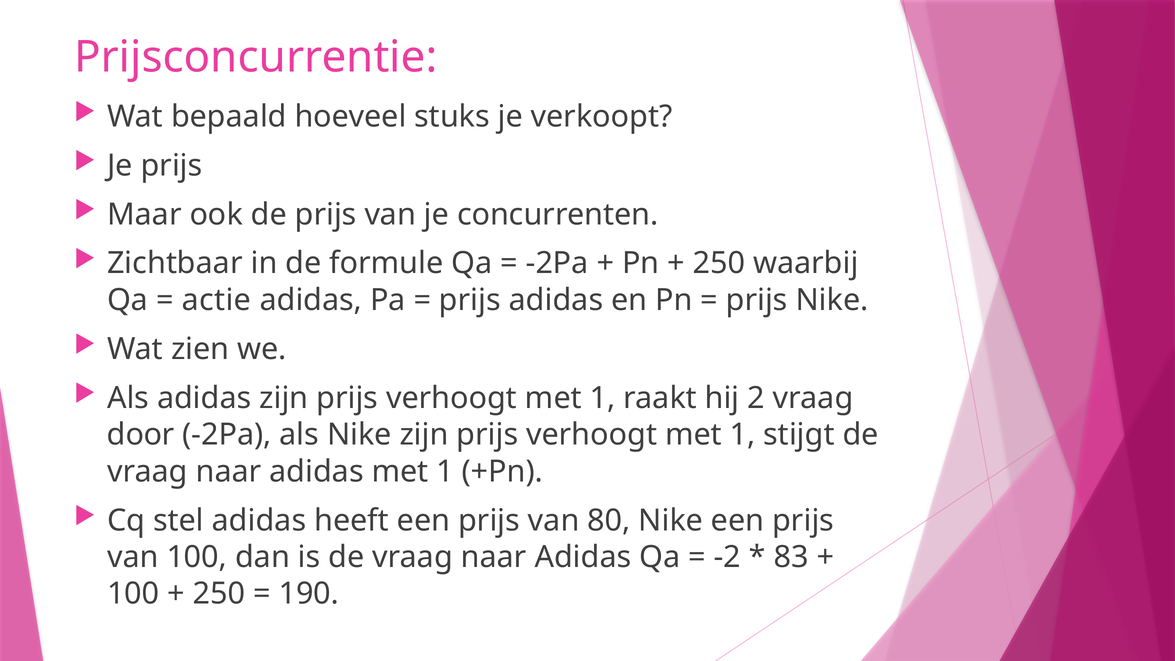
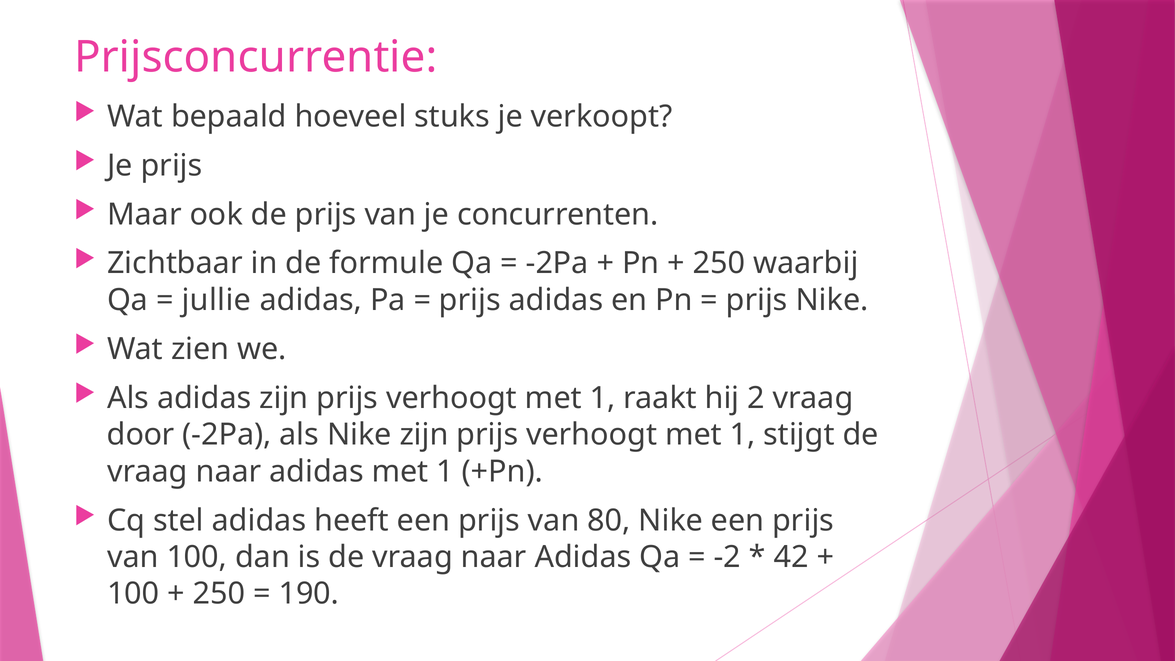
actie: actie -> jullie (216, 300)
83: 83 -> 42 (791, 557)
